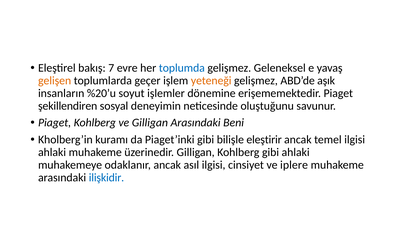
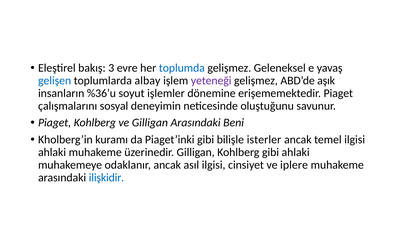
7: 7 -> 3 (111, 68)
gelişen colour: orange -> blue (55, 80)
geçer: geçer -> albay (147, 80)
yeteneği colour: orange -> purple (211, 80)
%20’u: %20’u -> %36’u (101, 93)
şekillendiren: şekillendiren -> çalışmalarını (68, 106)
eleştirir: eleştirir -> isterler (264, 139)
